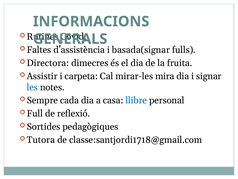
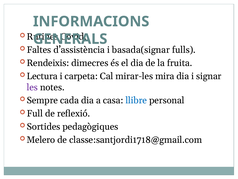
Directora: Directora -> Rendeixis (48, 63)
Assistir: Assistir -> Lectura (42, 76)
les colour: blue -> purple (32, 87)
Tutora: Tutora -> Melero (41, 139)
